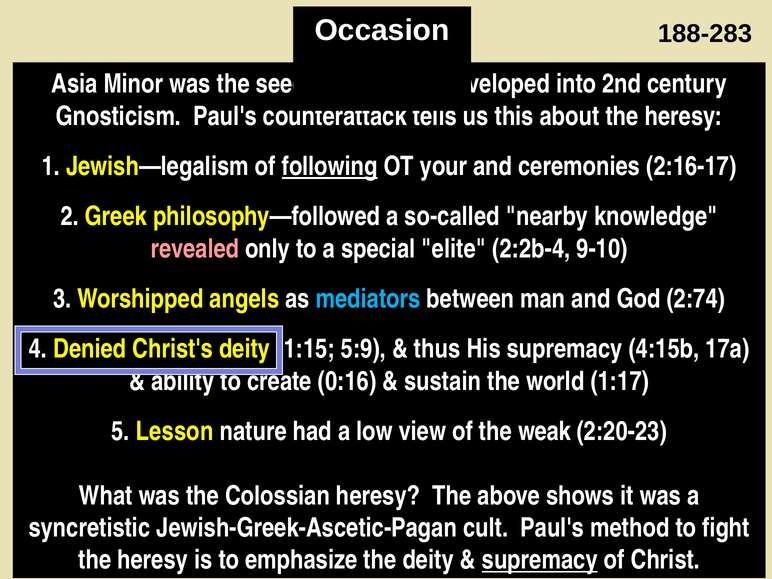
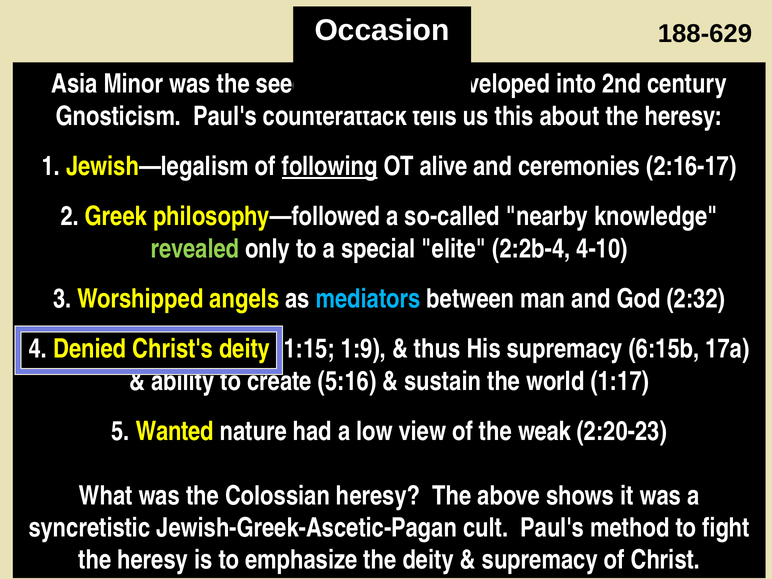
188-283: 188-283 -> 188-629 (705, 34)
your: your -> alive (444, 166)
revealed colour: pink -> light green (195, 249)
9-10: 9-10 -> 4-10 (602, 249)
2:74: 2:74 -> 2:32 (696, 299)
5:9: 5:9 -> 1:9 (363, 349)
4:15b: 4:15b -> 6:15b (664, 349)
0:16: 0:16 -> 5:16 (347, 381)
Lesson: Lesson -> Wanted (175, 431)
supremacy underline: present -> none (540, 560)
